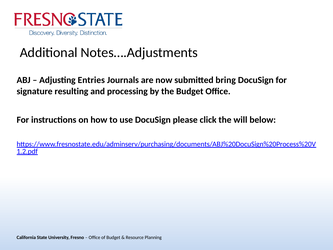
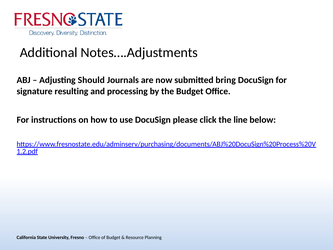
Entries: Entries -> Should (91, 80)
will: will -> line (241, 120)
